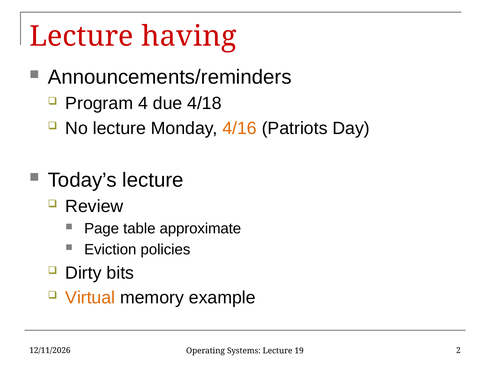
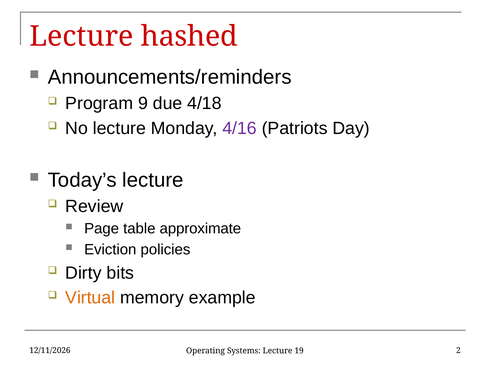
having: having -> hashed (189, 36)
4: 4 -> 9 (143, 104)
4/16 colour: orange -> purple (240, 128)
